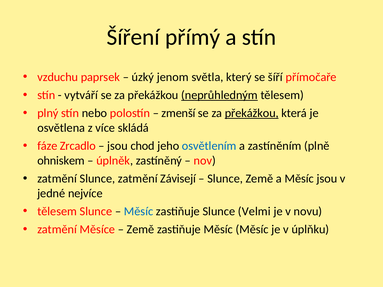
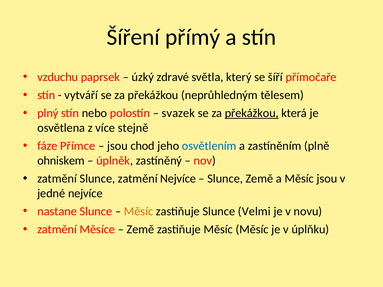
jenom: jenom -> zdravé (173, 77)
neprůhledným underline: present -> none (219, 95)
zmenší: zmenší -> svazek (178, 113)
skládá: skládá -> stejně (133, 128)
Zrcadlo: Zrcadlo -> Přímce (78, 146)
zatmění Závisejí: Závisejí -> Nejvíce (178, 179)
tělesem: tělesem -> nastane (57, 212)
Měsíc colour: blue -> orange (139, 212)
